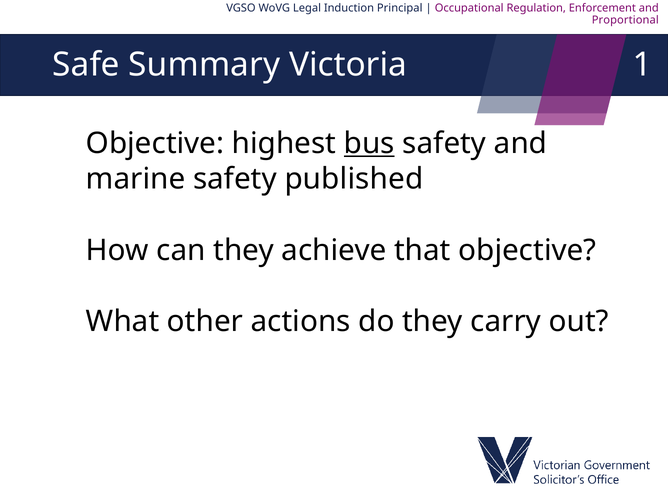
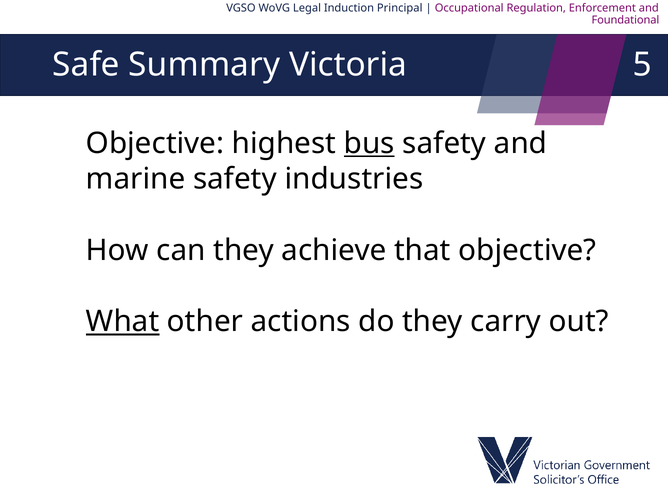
Proportional: Proportional -> Foundational (625, 20)
1: 1 -> 5 (643, 65)
published: published -> industries (354, 179)
What underline: none -> present (123, 322)
